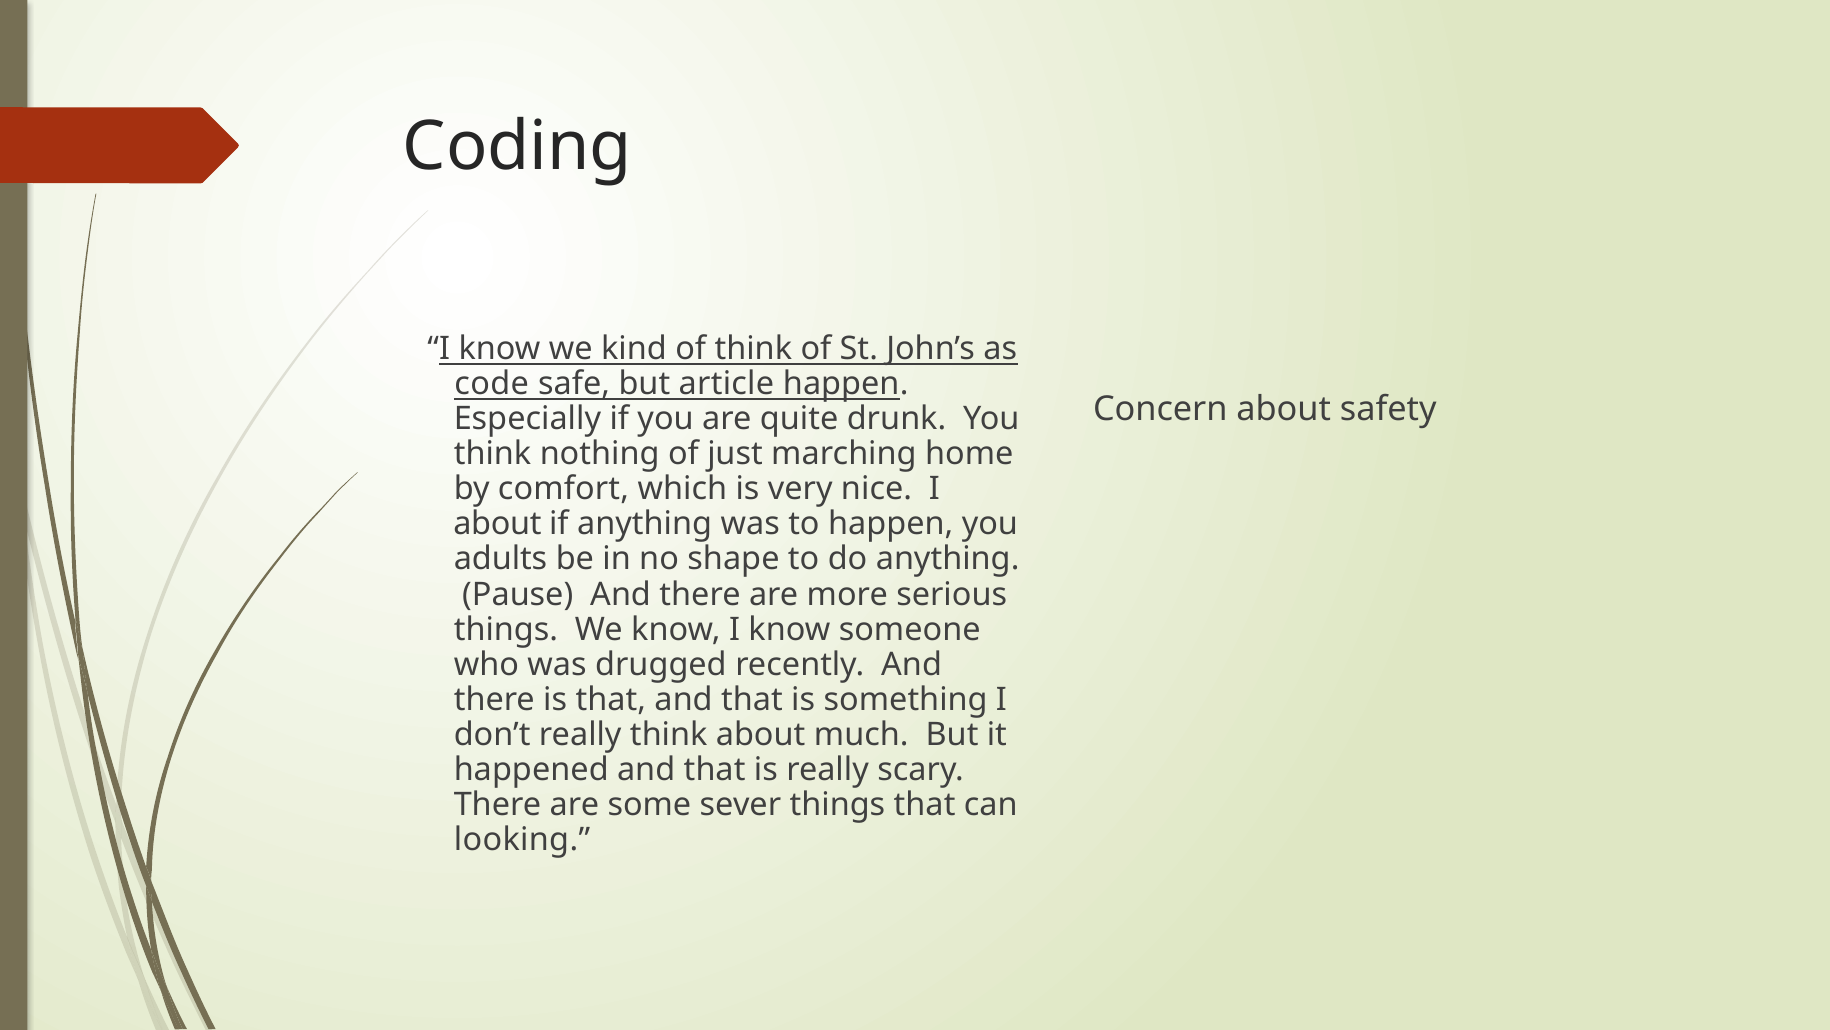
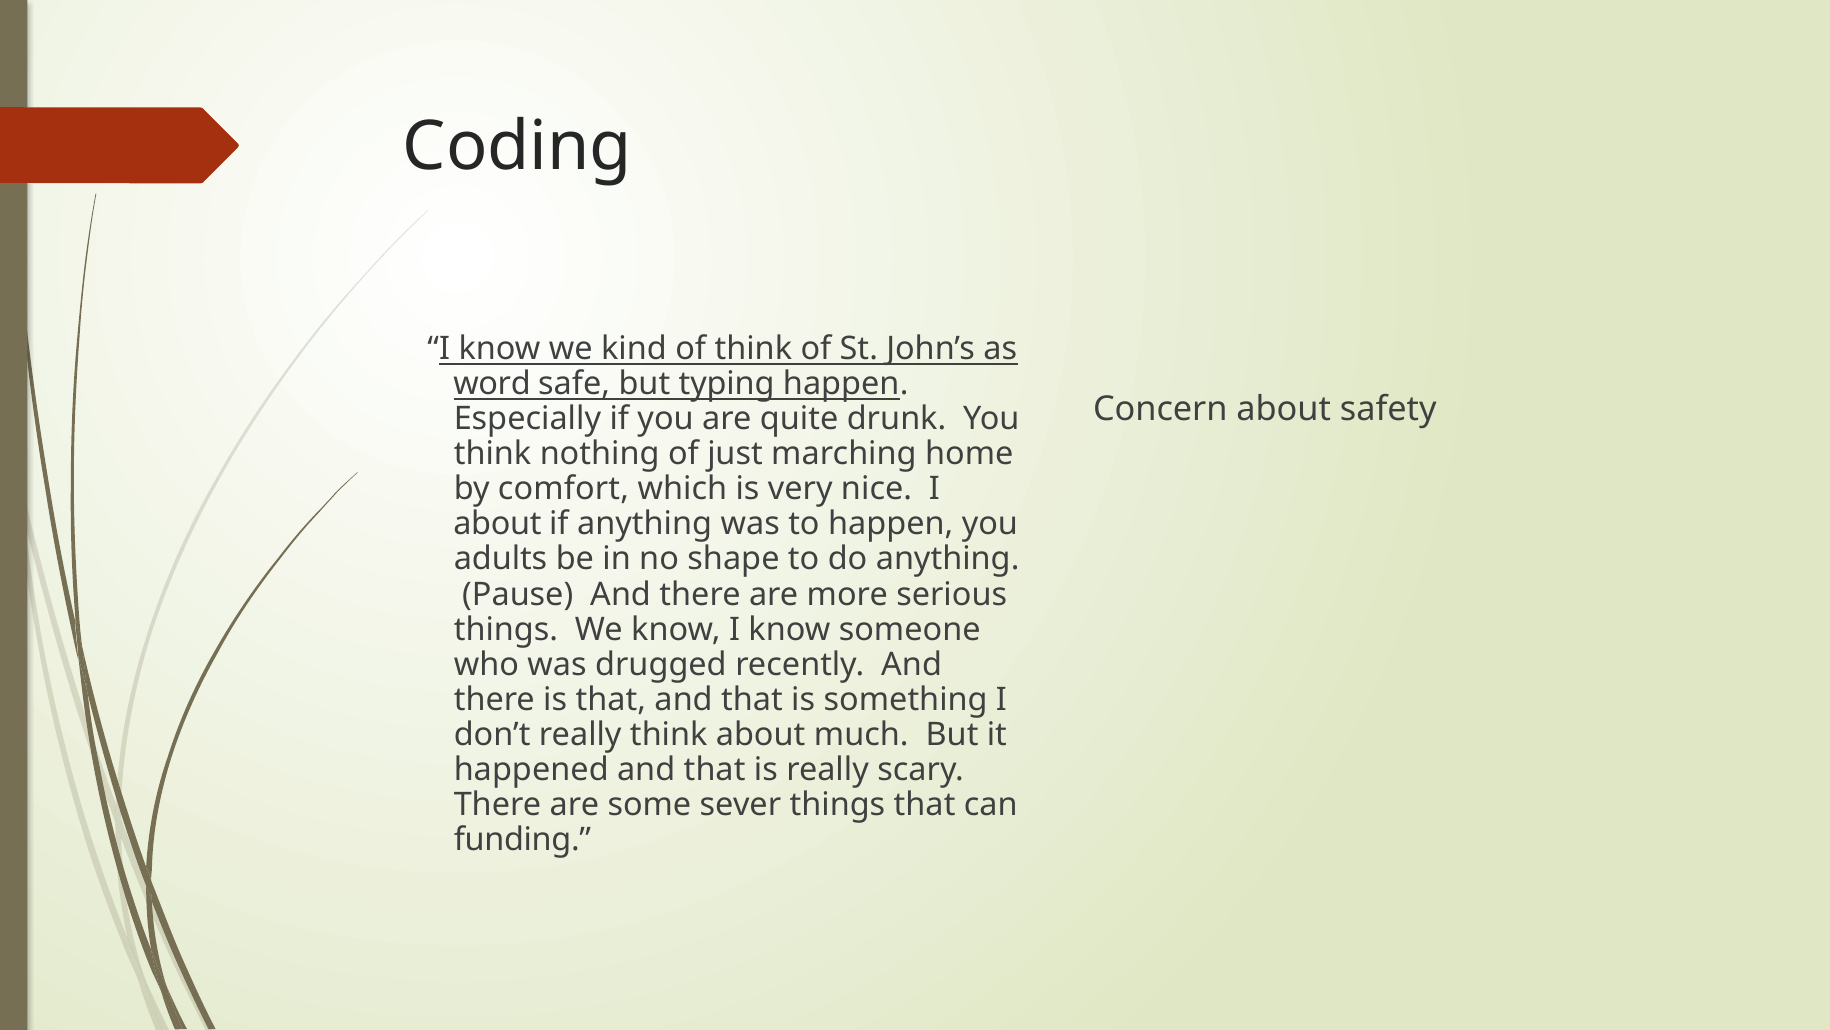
code: code -> word (492, 384)
article: article -> typing (727, 384)
looking: looking -> funding (522, 839)
